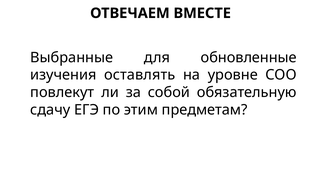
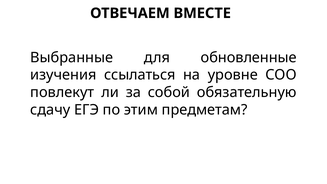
оставлять: оставлять -> ссылаться (140, 75)
